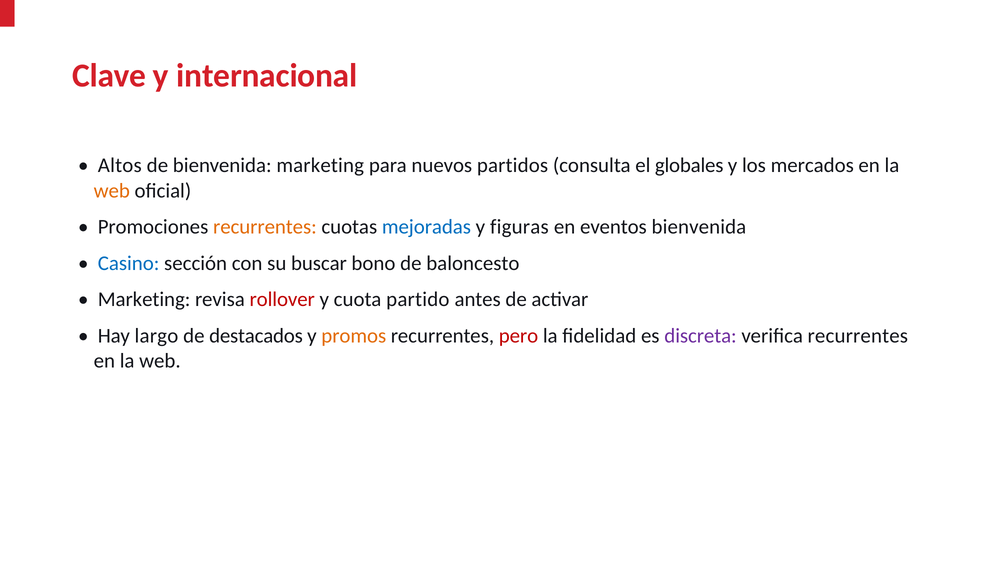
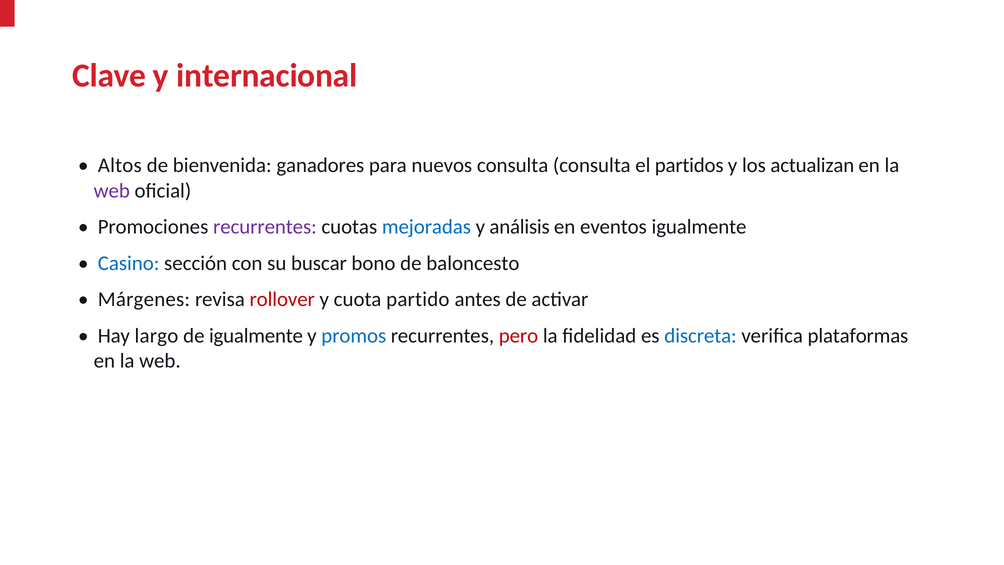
bienvenida marketing: marketing -> ganadores (320, 165)
nuevos partidos: partidos -> consulta (513, 165)
globales: globales -> partidos (689, 165)
mercados: mercados -> actualizan (812, 165)
web colour: orange -> purple (112, 191)
recurrentes colour: orange -> purple (265, 227)
figuras: figuras -> análisis (520, 227)
eventos bienvenida: bienvenida -> igualmente (699, 227)
Marketing: Marketing -> Márgenes (144, 299)
de destacados: destacados -> igualmente (256, 336)
promos colour: orange -> blue (354, 336)
discreta colour: purple -> blue (701, 336)
verifica recurrentes: recurrentes -> plataformas (858, 336)
